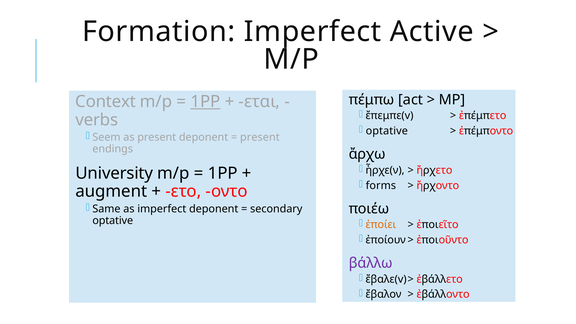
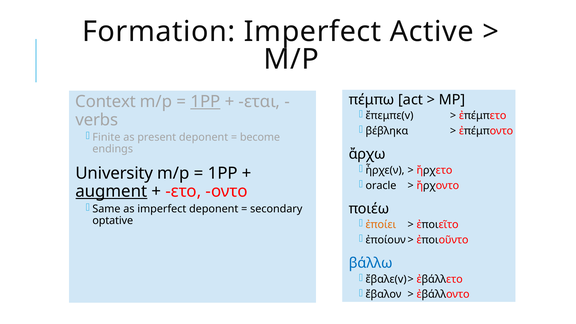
optative: optative -> βέβληκα (387, 131)
Seem: Seem -> Finite (106, 137)
present: present -> become (260, 137)
forms: forms -> oracle (381, 185)
augment underline: none -> present (111, 191)
βάλλω colour: purple -> blue (371, 263)
